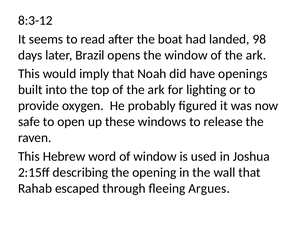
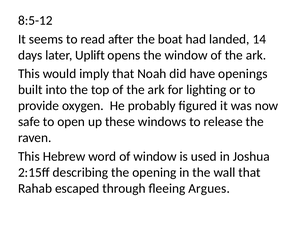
8:3-12: 8:3-12 -> 8:5-12 (35, 20)
98: 98 -> 14 (259, 39)
Brazil: Brazil -> Uplift (90, 55)
